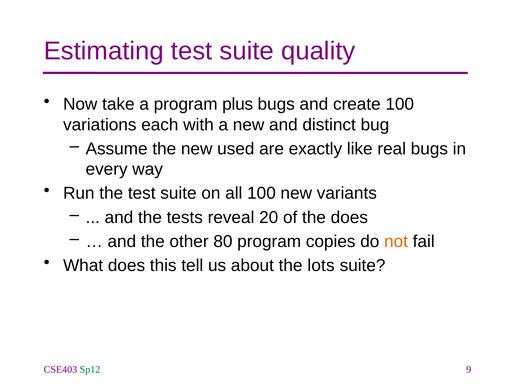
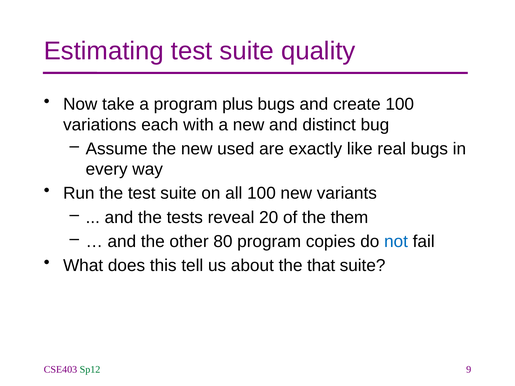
the does: does -> them (349, 217)
not colour: orange -> blue (396, 242)
lots: lots -> that (321, 266)
